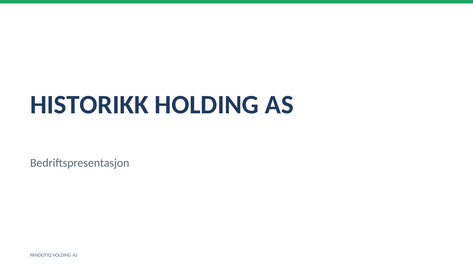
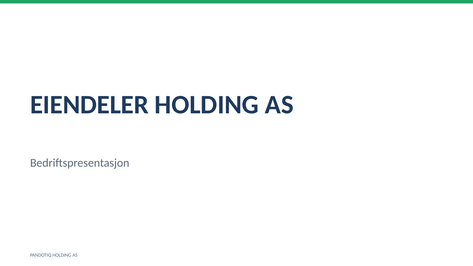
HISTORIKK: HISTORIKK -> EIENDELER (89, 105)
